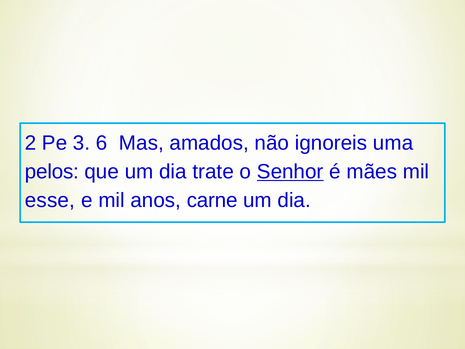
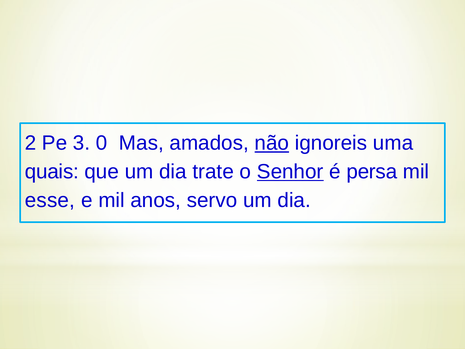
6: 6 -> 0 (102, 143)
não underline: none -> present (272, 143)
pelos: pelos -> quais (52, 172)
mães: mães -> persa (372, 172)
carne: carne -> servo (212, 200)
